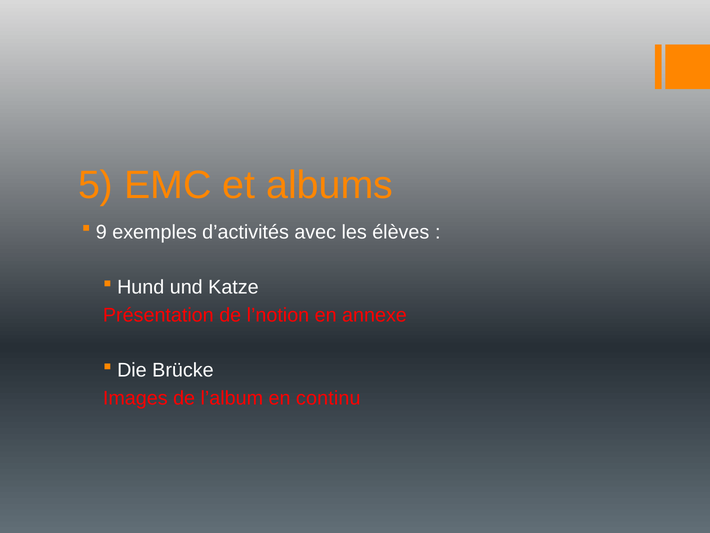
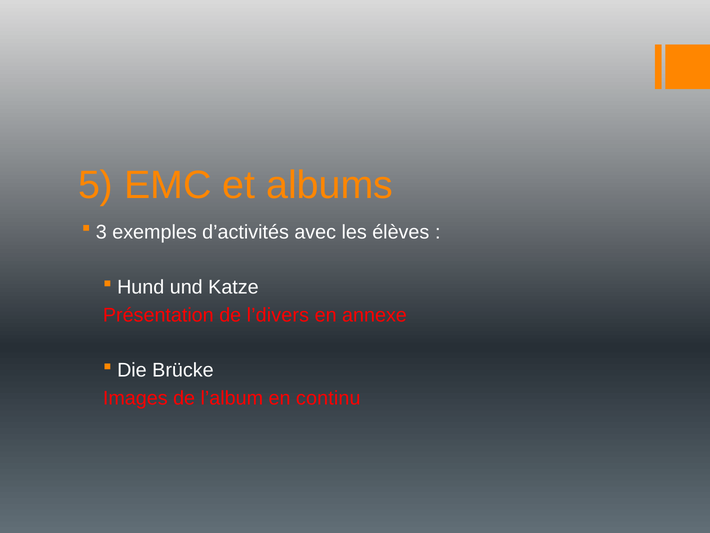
9: 9 -> 3 (101, 232)
l’notion: l’notion -> l’divers (278, 315)
